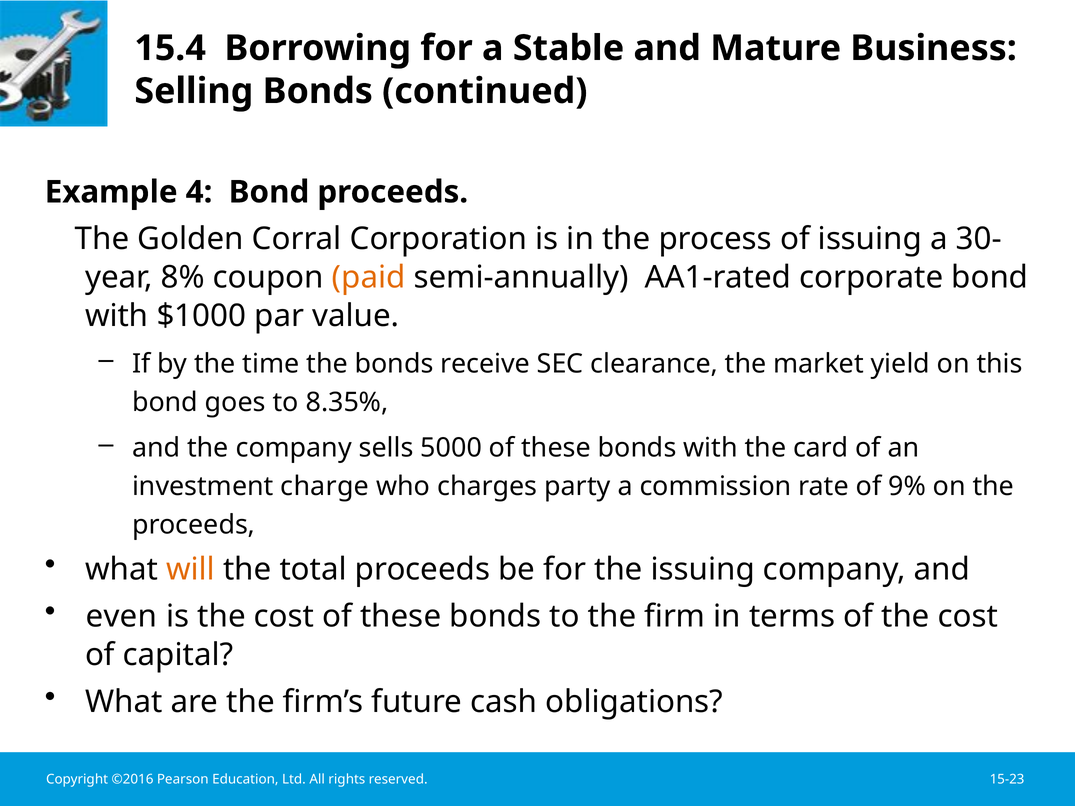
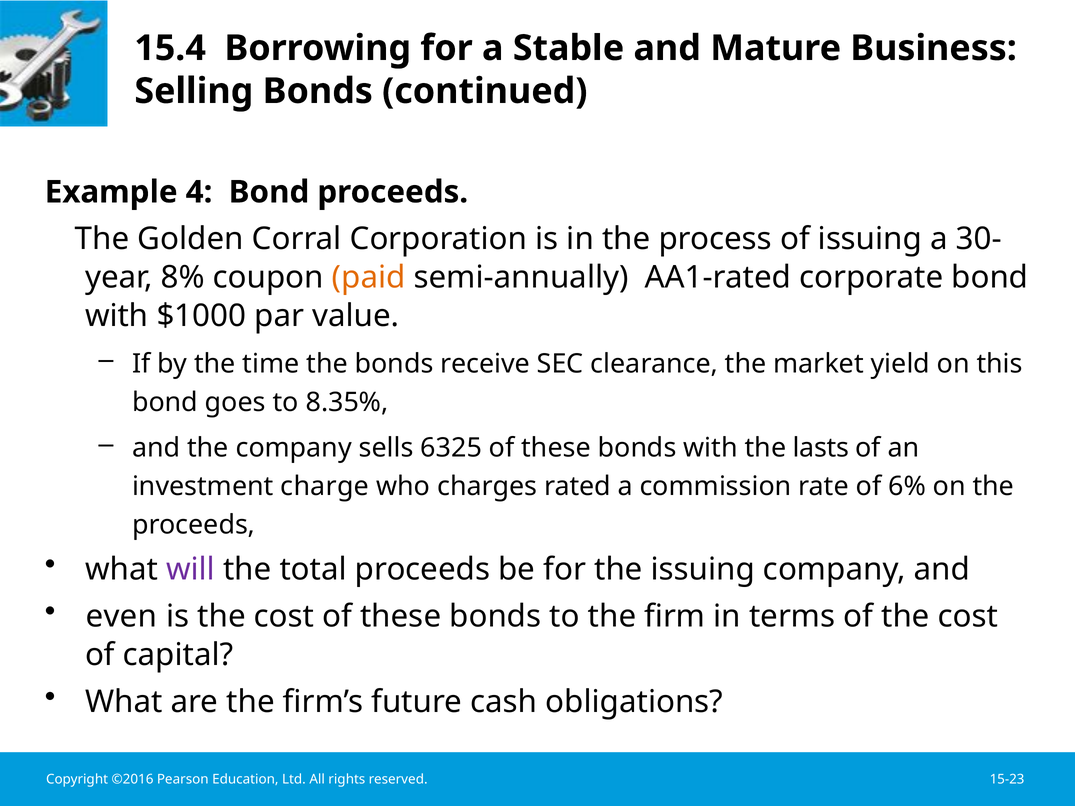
5000: 5000 -> 6325 (451, 448)
card: card -> lasts (821, 448)
party: party -> rated (577, 487)
9%: 9% -> 6% (907, 487)
will colour: orange -> purple (191, 570)
